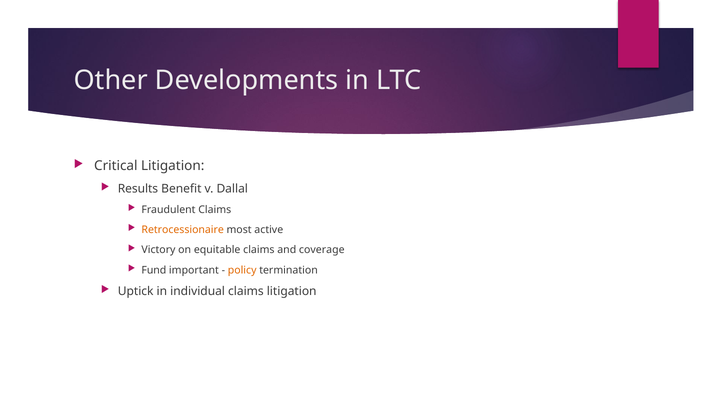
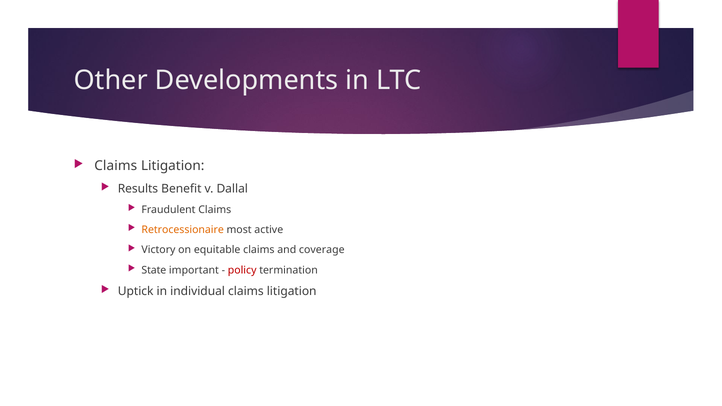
Critical: Critical -> Claims (116, 166)
Fund: Fund -> State (154, 270)
policy colour: orange -> red (242, 270)
